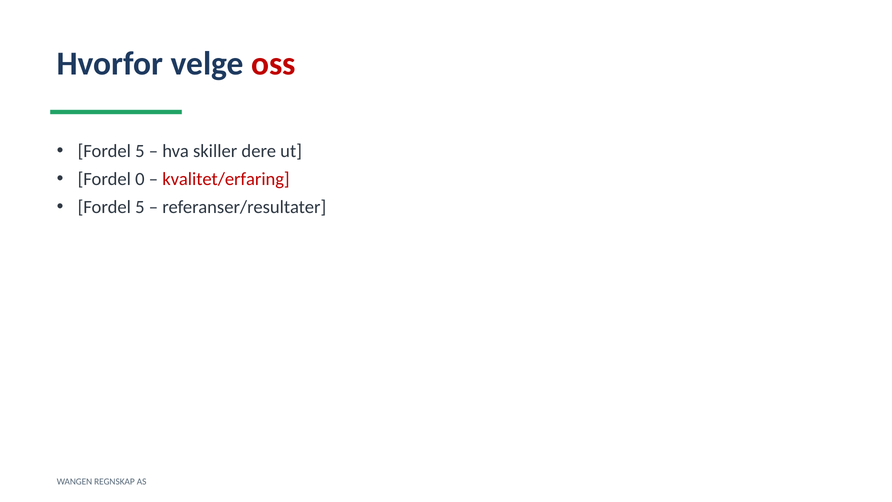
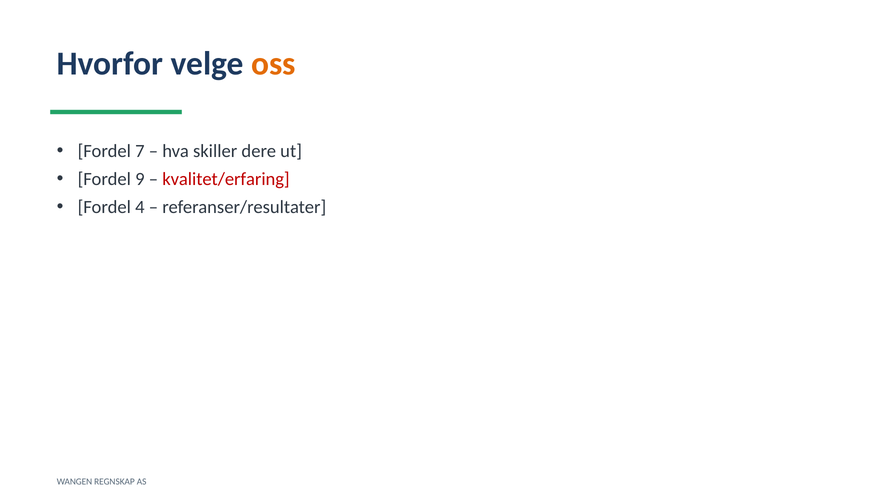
oss colour: red -> orange (273, 64)
5: 5 -> 7 (140, 151)
0: 0 -> 9 (140, 179)
5: 5 -> 4 (140, 207)
